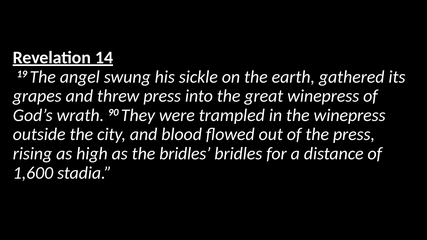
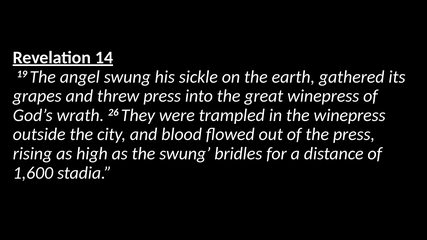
90: 90 -> 26 (113, 112)
the bridles: bridles -> swung (185, 154)
